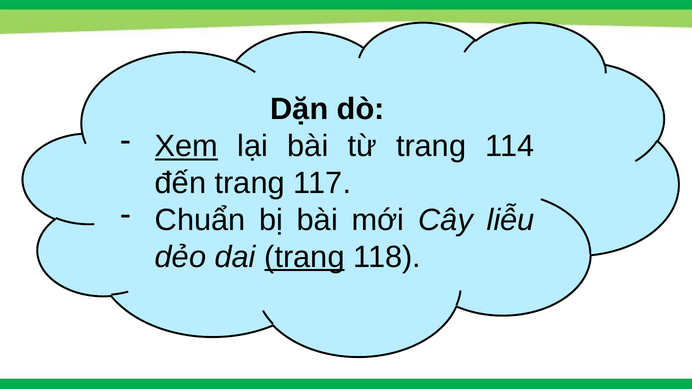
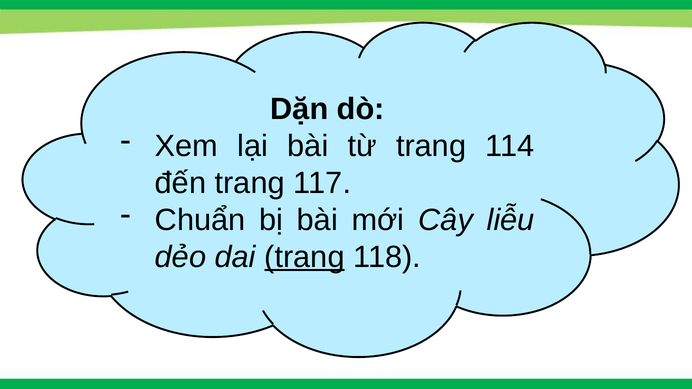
Xem underline: present -> none (186, 146)
